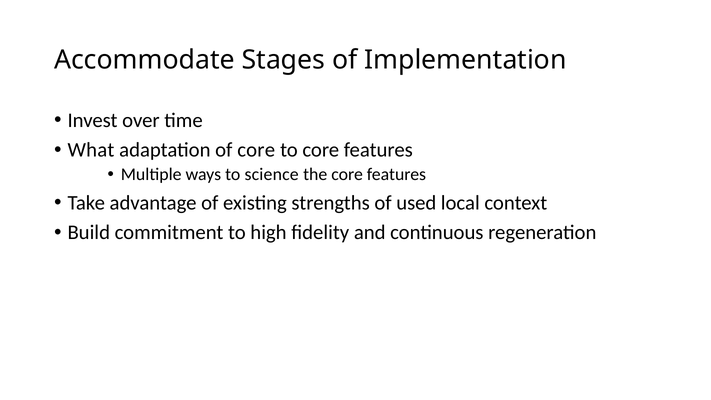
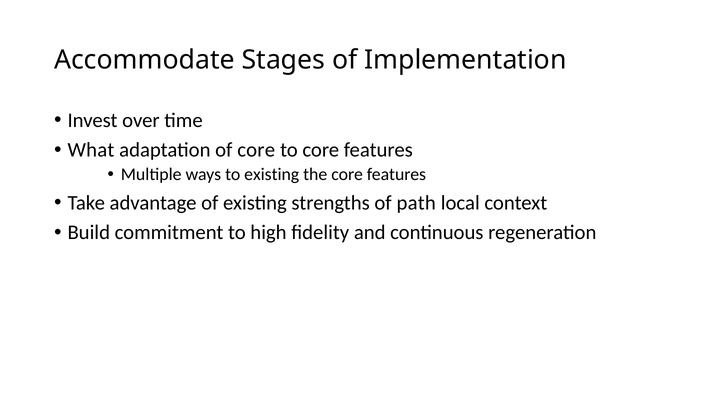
to science: science -> existing (272, 175)
used: used -> path (416, 203)
